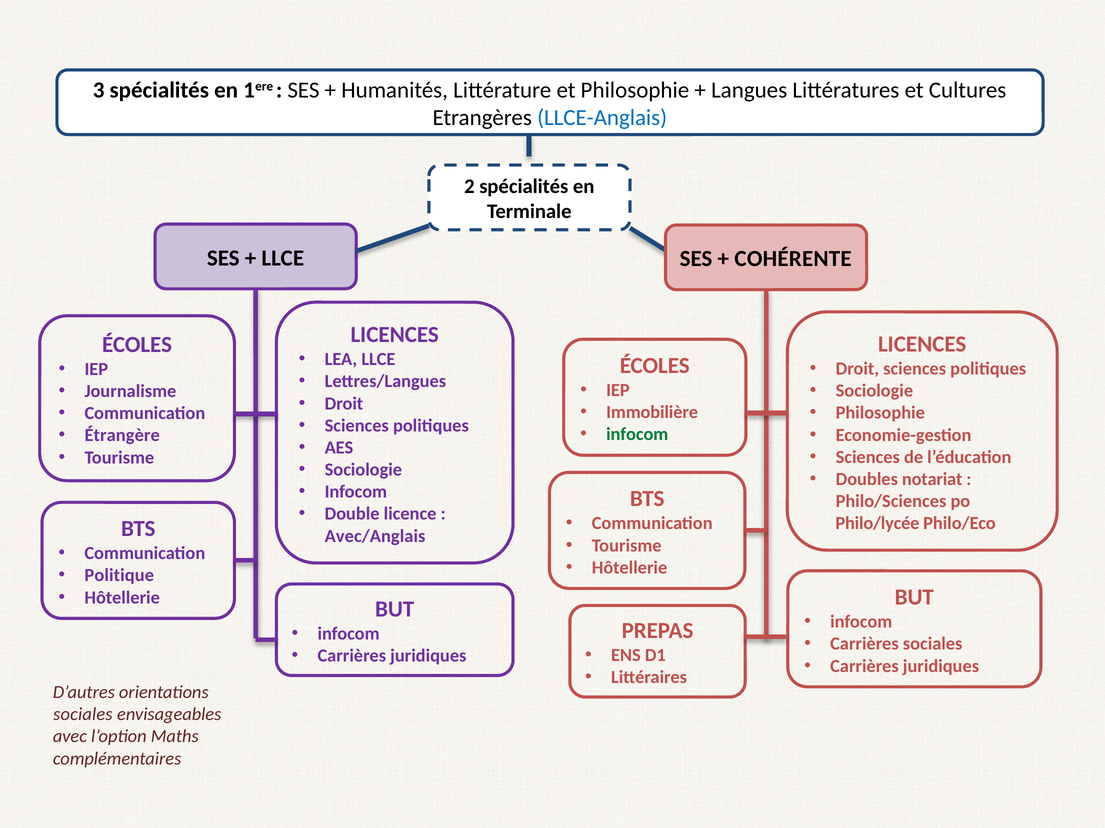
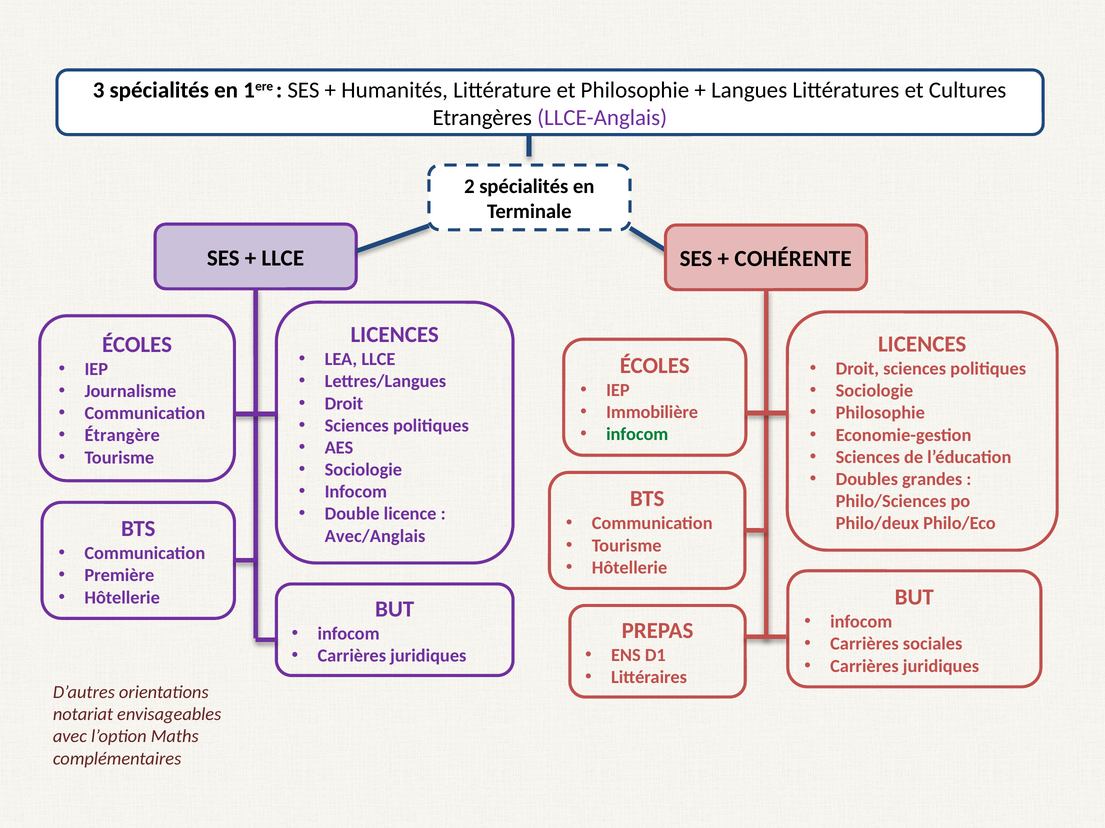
LLCE-Anglais colour: blue -> purple (602, 118)
notariat: notariat -> grandes (932, 480)
Philo/lycée: Philo/lycée -> Philo/deux (877, 524)
Politique: Politique -> Première (119, 576)
sociales: sociales -> notariat (83, 715)
